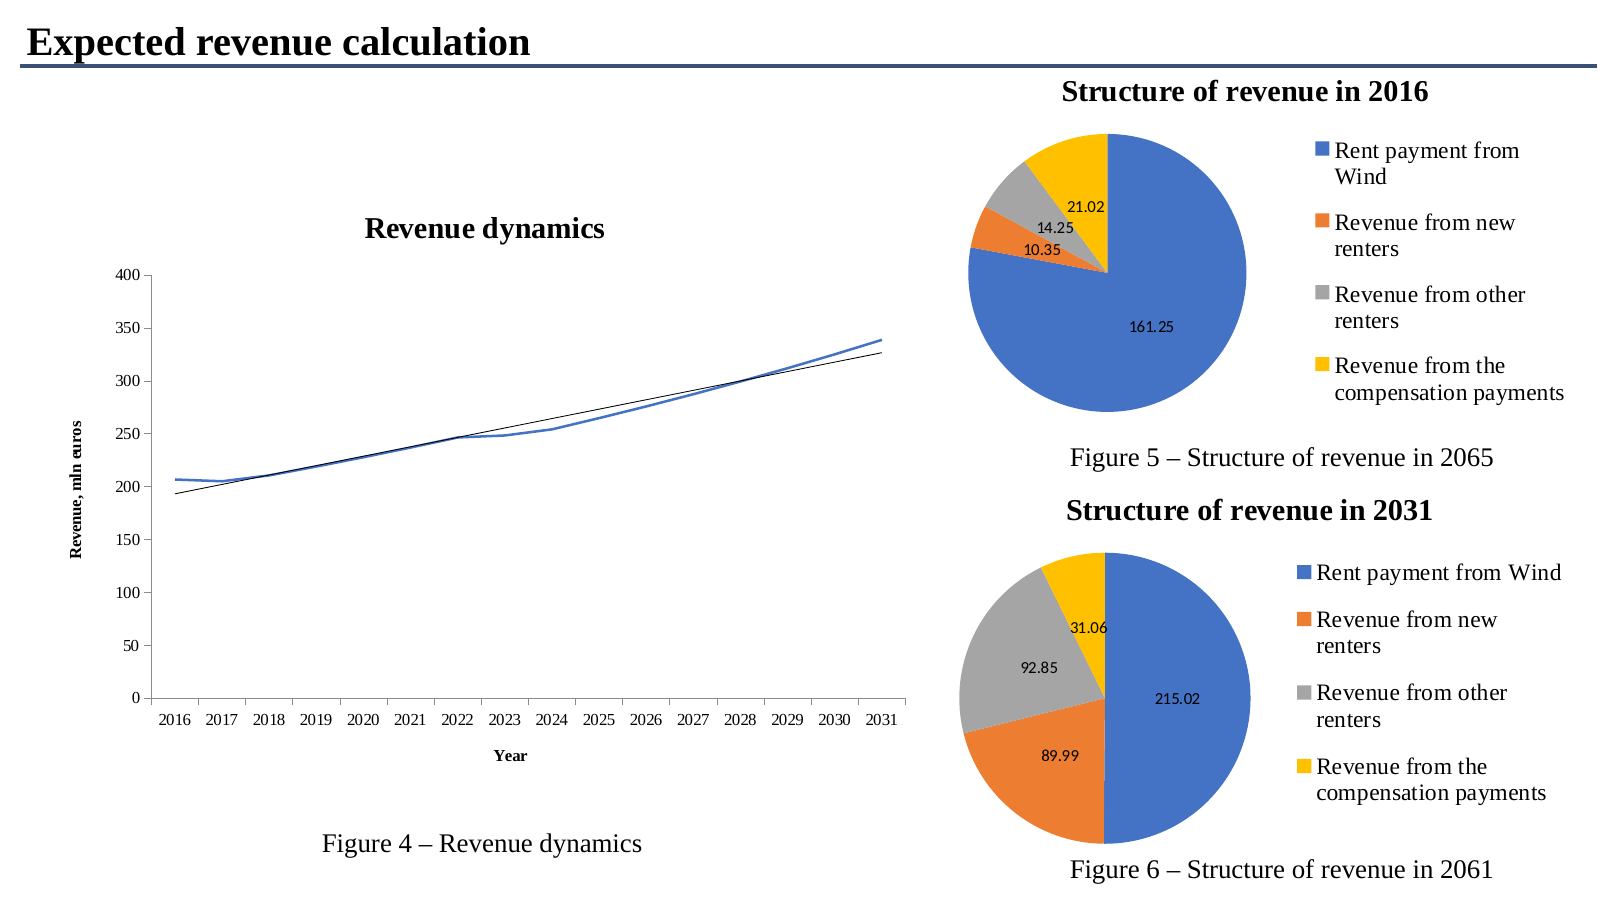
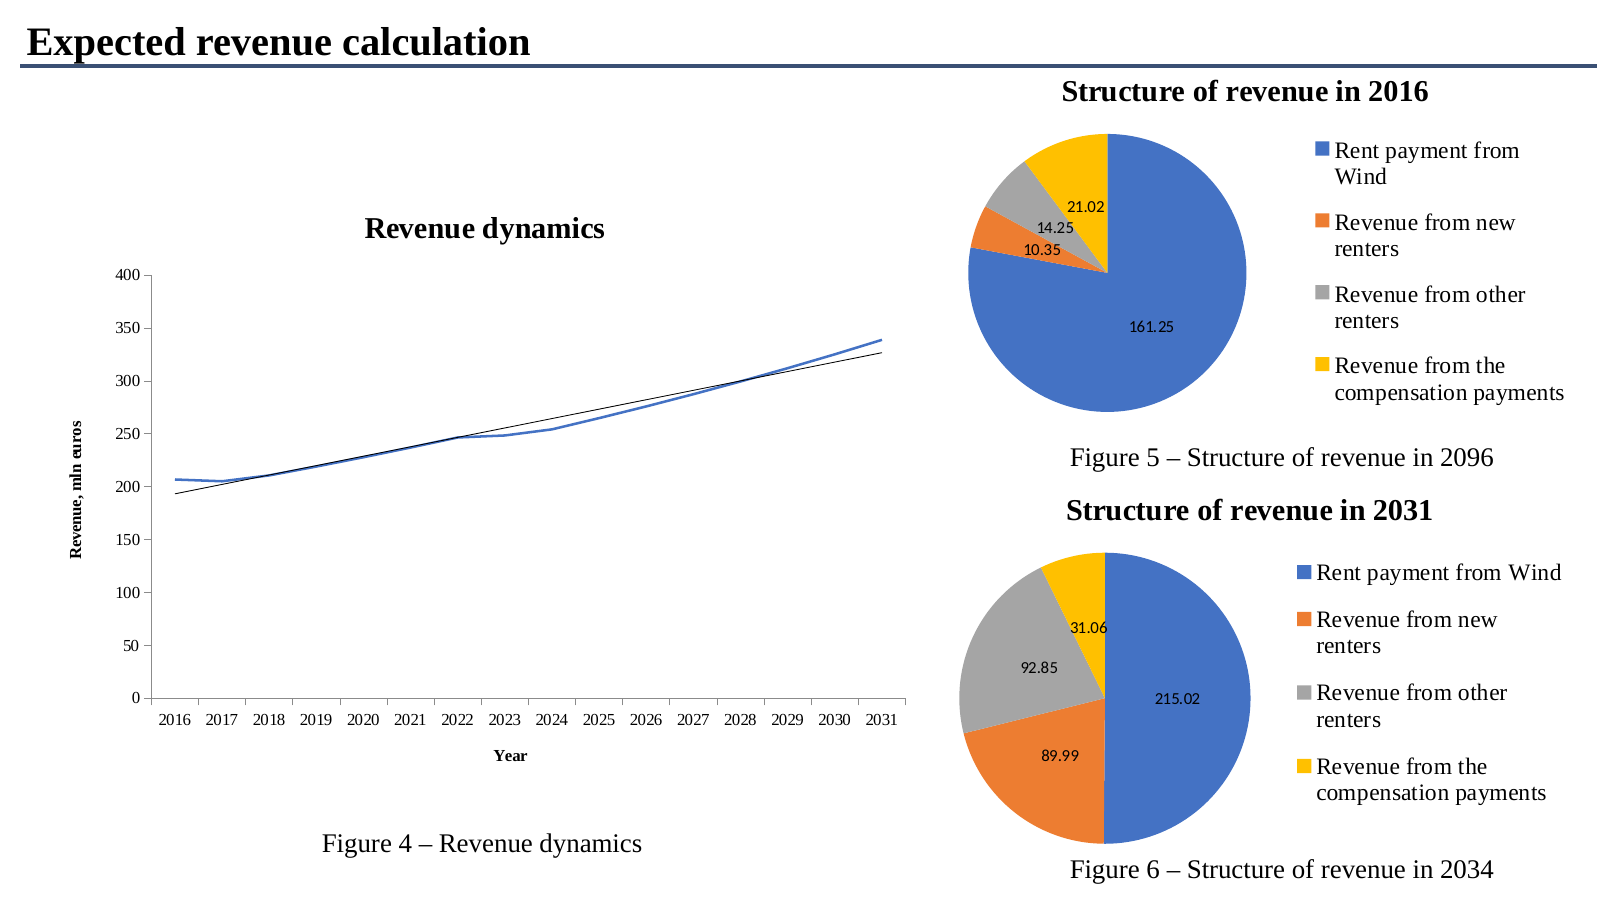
2065: 2065 -> 2096 (1467, 457)
2061: 2061 -> 2034 (1467, 870)
